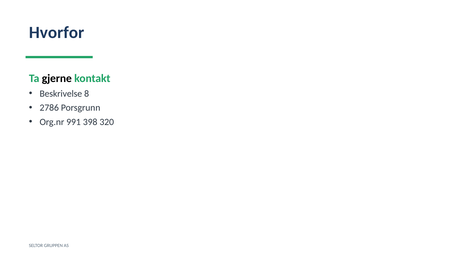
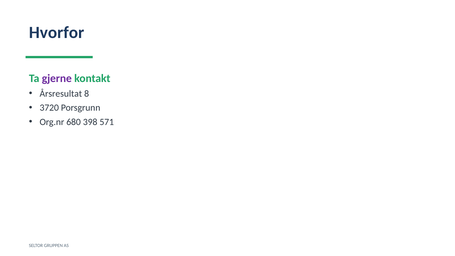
gjerne colour: black -> purple (57, 78)
Beskrivelse: Beskrivelse -> Årsresultat (61, 94)
2786: 2786 -> 3720 (49, 108)
991: 991 -> 680 (74, 122)
320: 320 -> 571 (107, 122)
